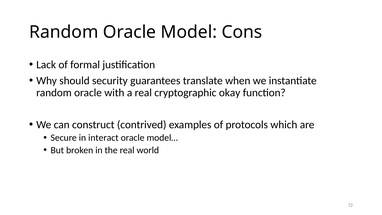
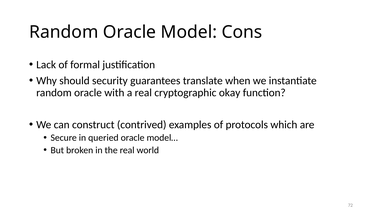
interact: interact -> queried (103, 138)
